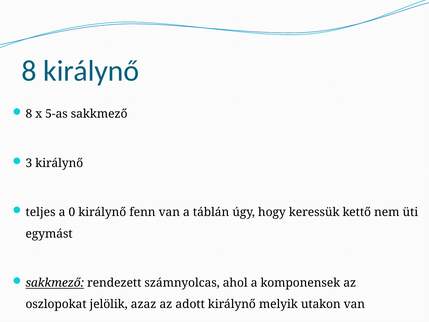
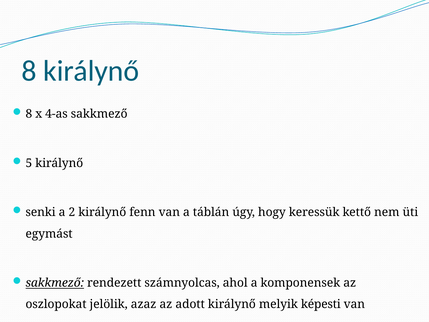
5-as: 5-as -> 4-as (56, 114)
3: 3 -> 5 (29, 163)
teljes: teljes -> senki (41, 212)
0: 0 -> 2 (72, 212)
utakon: utakon -> képesti (321, 304)
